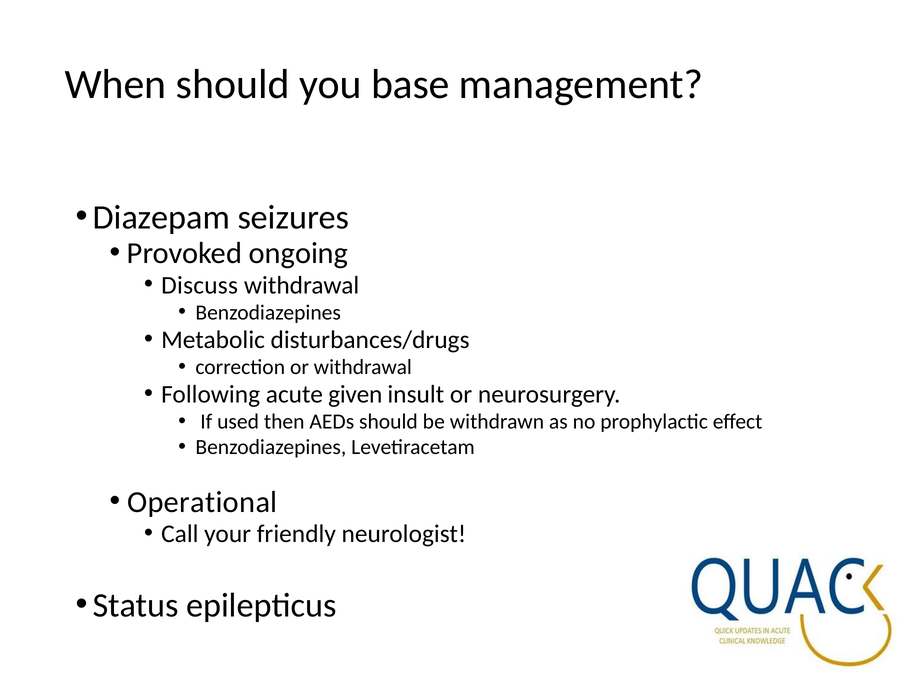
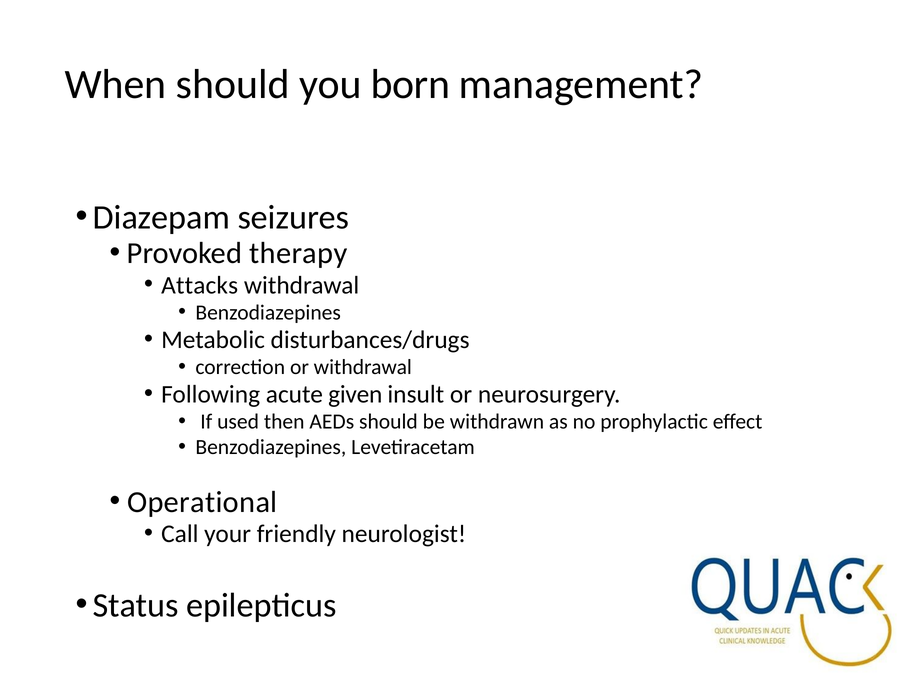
base: base -> born (410, 84)
ongoing: ongoing -> therapy (298, 253)
Discuss: Discuss -> Attacks (200, 285)
